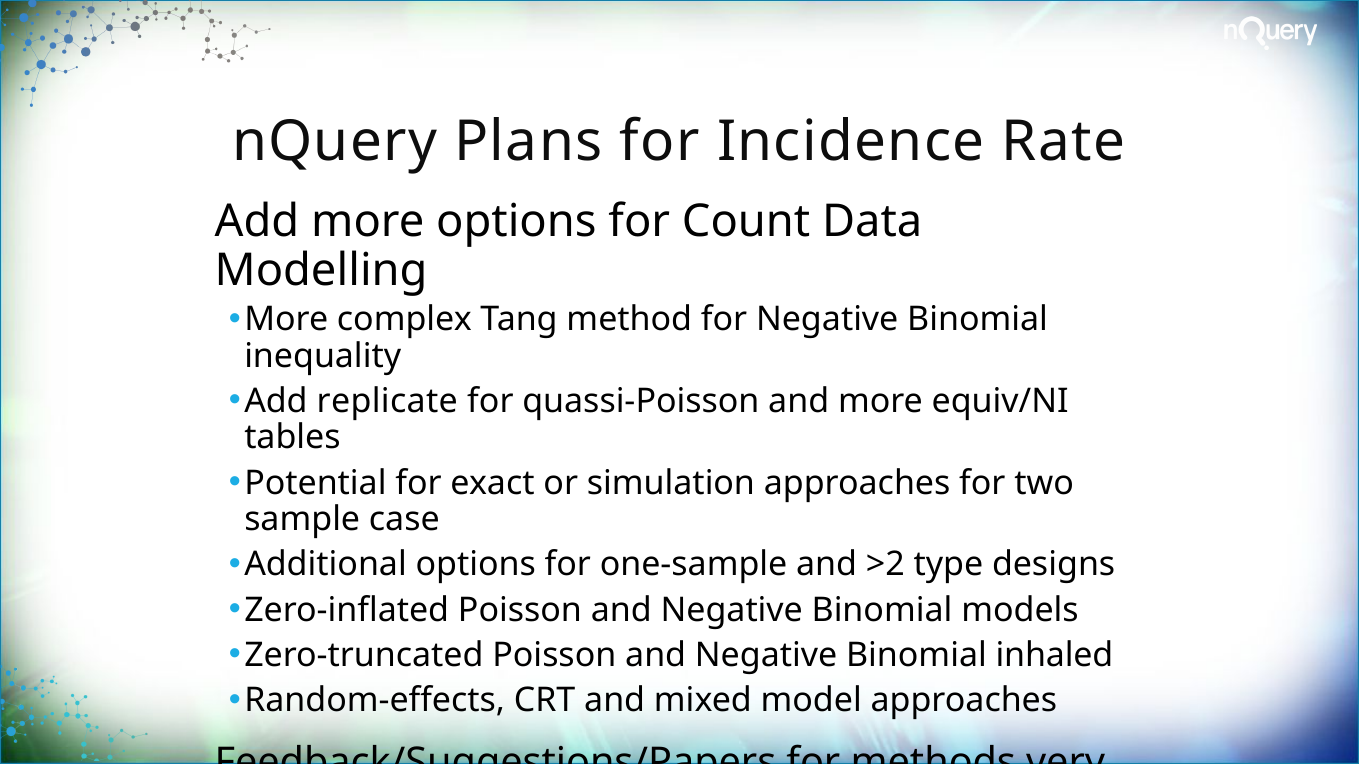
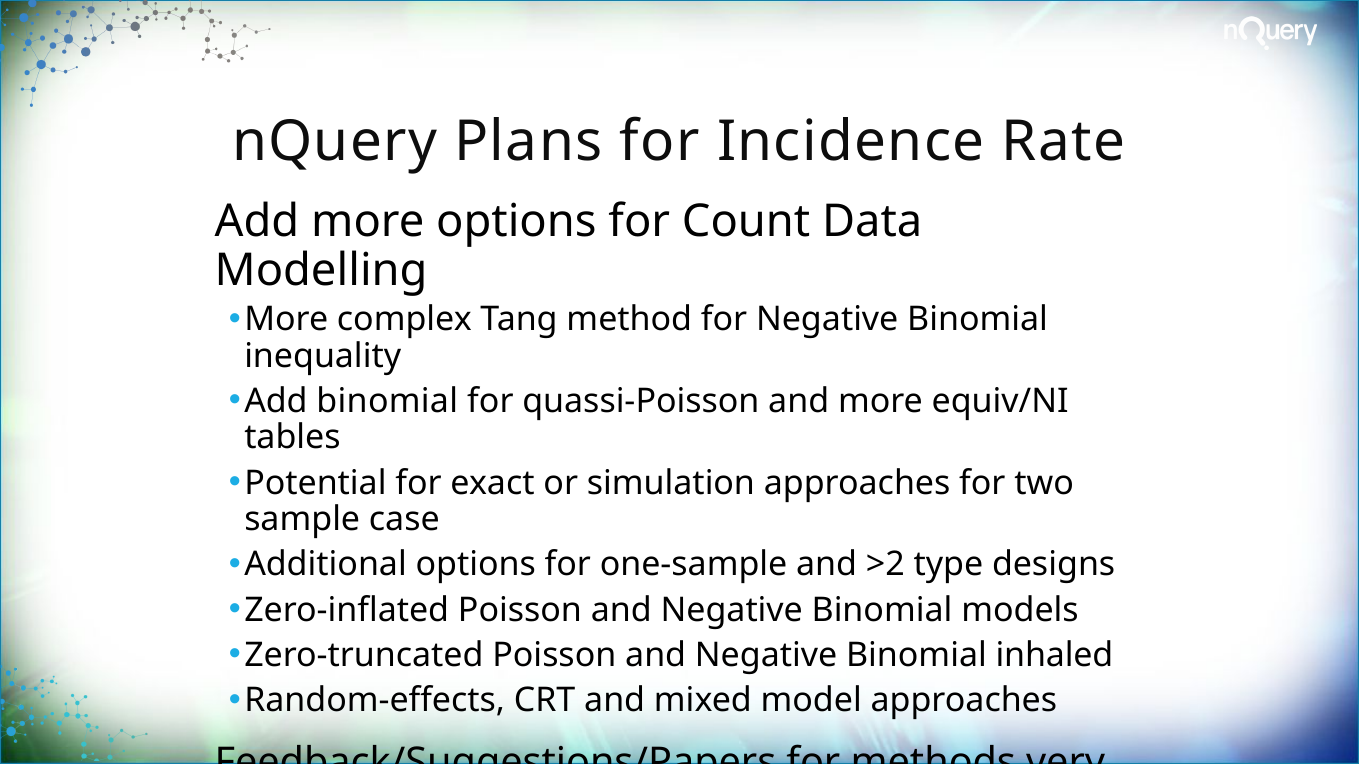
Add replicate: replicate -> binomial (387, 401)
